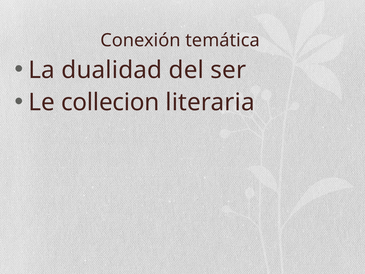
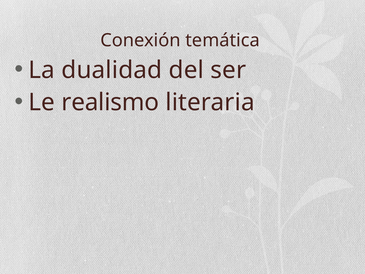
collecion: collecion -> realismo (110, 102)
